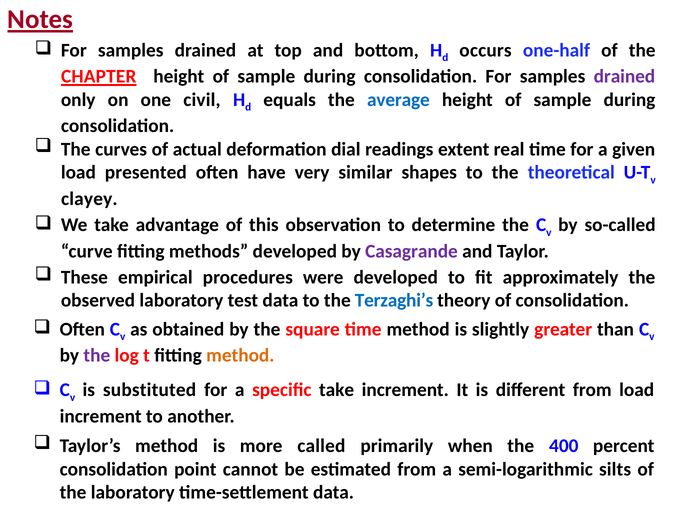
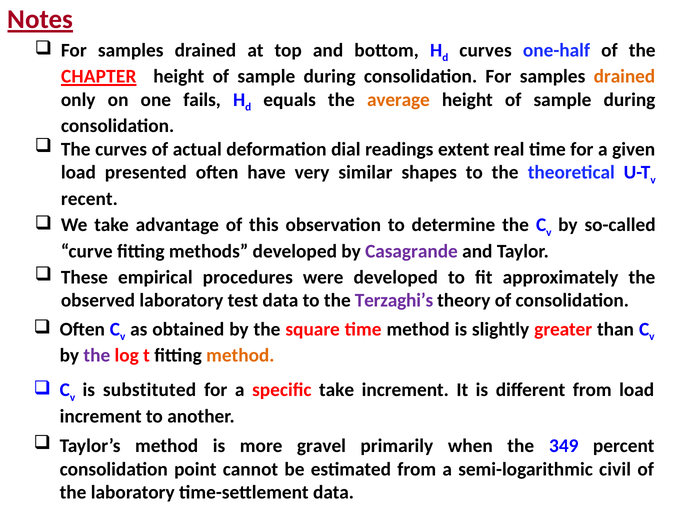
occurs: occurs -> curves (486, 50)
drained colour: purple -> orange (624, 76)
civil: civil -> fails (202, 100)
average colour: blue -> orange (398, 100)
clayey: clayey -> recent (89, 199)
Terzaghi’s colour: blue -> purple (394, 300)
called: called -> gravel (321, 445)
400: 400 -> 349 (564, 445)
silts: silts -> civil (615, 468)
